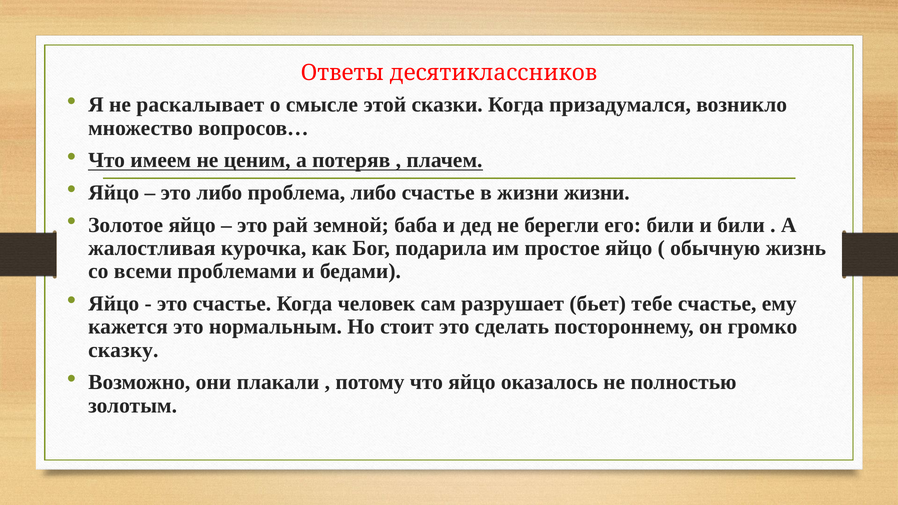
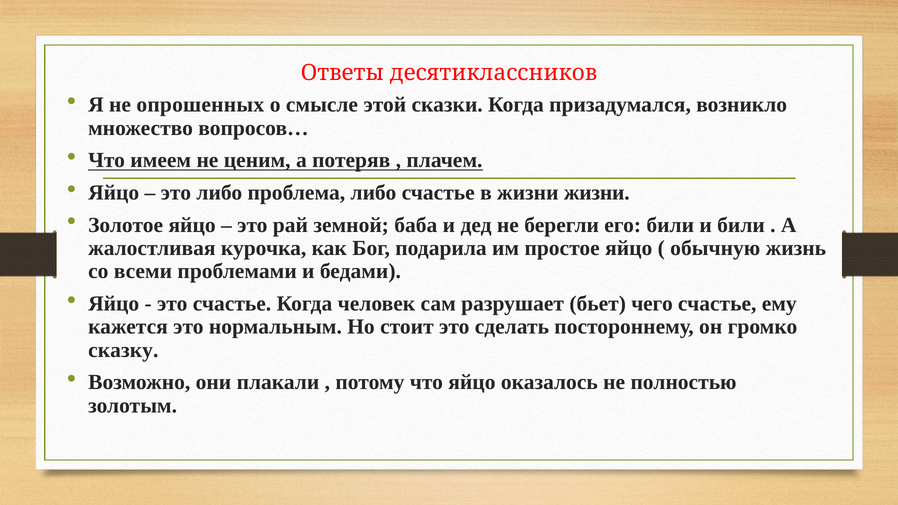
раскалывает: раскалывает -> опрошенных (200, 105)
тебе: тебе -> чего (652, 304)
